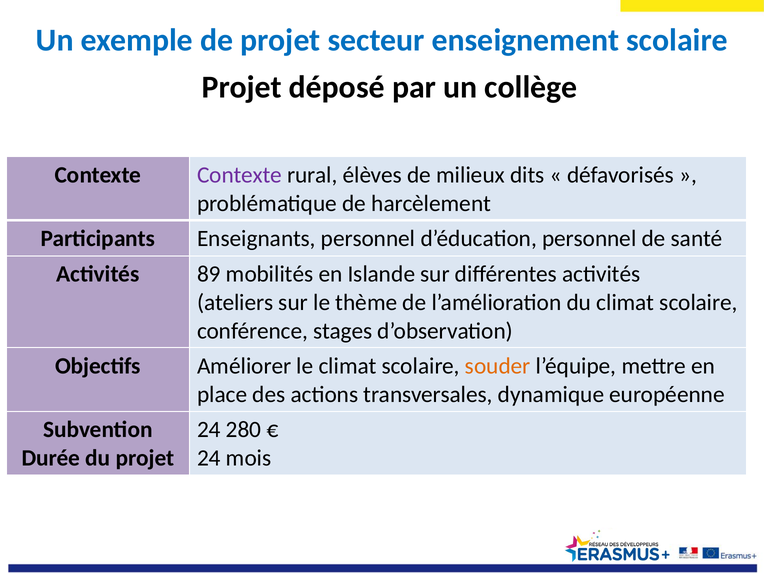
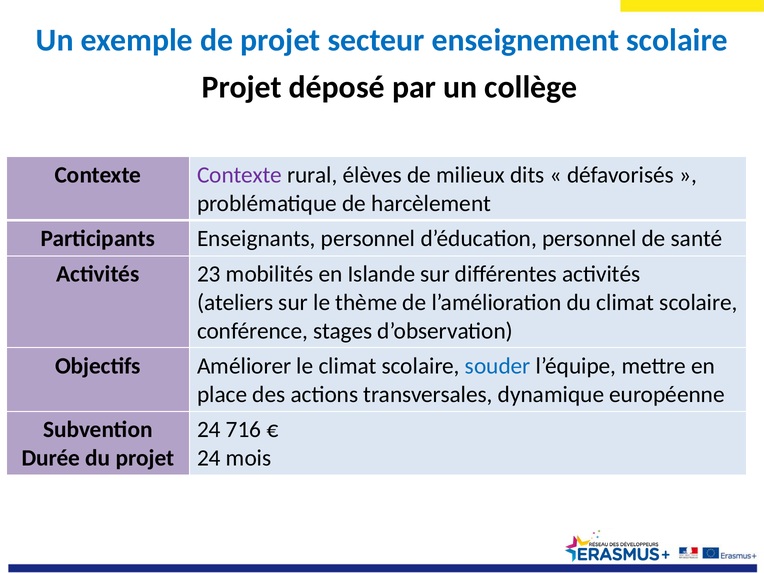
89: 89 -> 23 (209, 274)
souder colour: orange -> blue (498, 366)
280: 280 -> 716 (244, 430)
